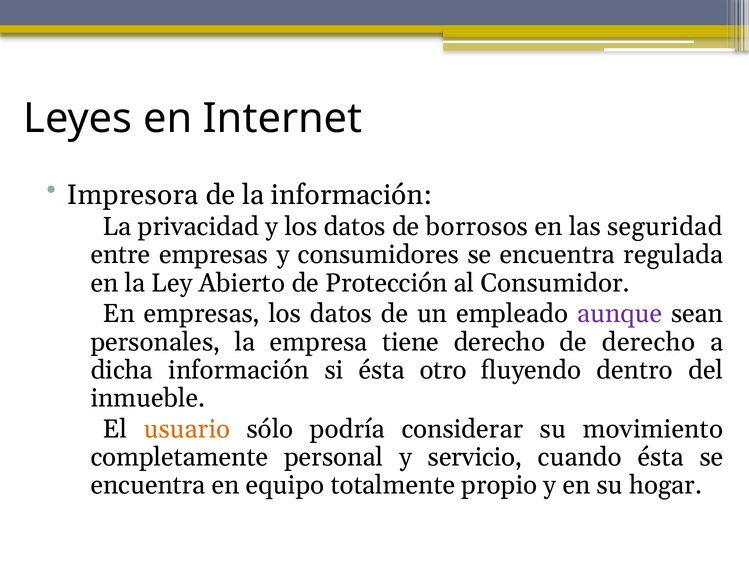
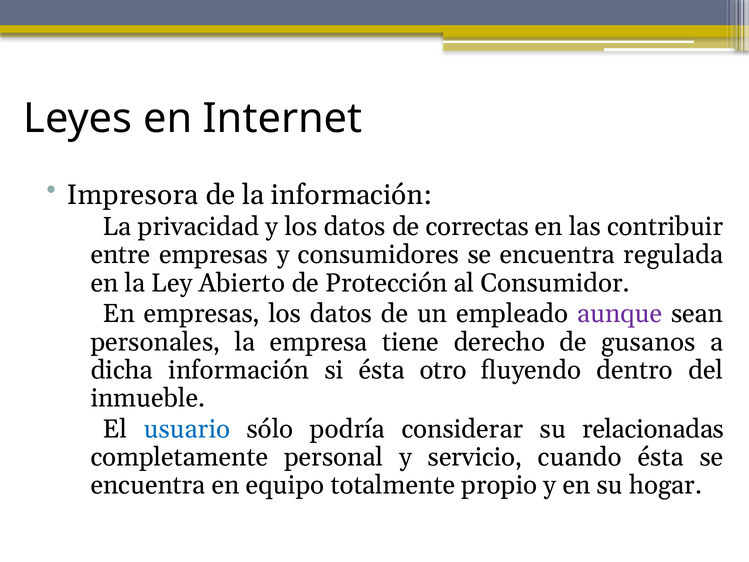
borrosos: borrosos -> correctas (477, 227)
seguridad: seguridad -> contribuir (665, 227)
de derecho: derecho -> gusanos (648, 342)
usuario colour: orange -> blue (187, 429)
movimiento: movimiento -> relacionadas (653, 429)
